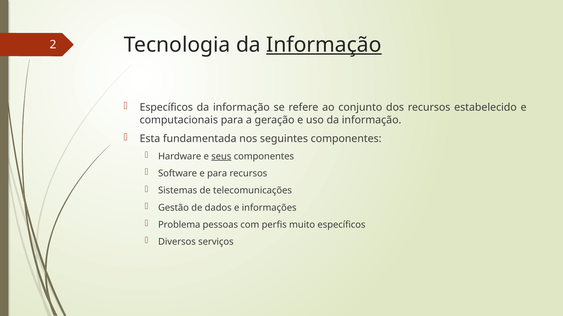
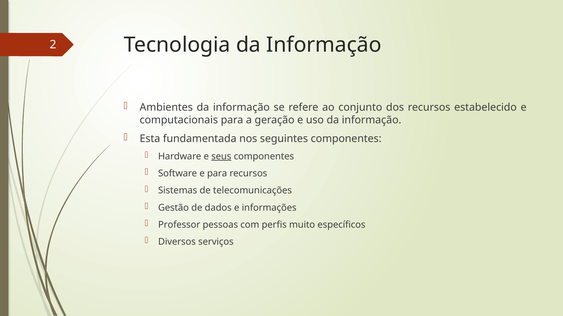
Informação underline: present -> none (324, 45)
Específicos: Específicos -> Ambientes (166, 108)
Problema: Problema -> Professor (179, 225)
